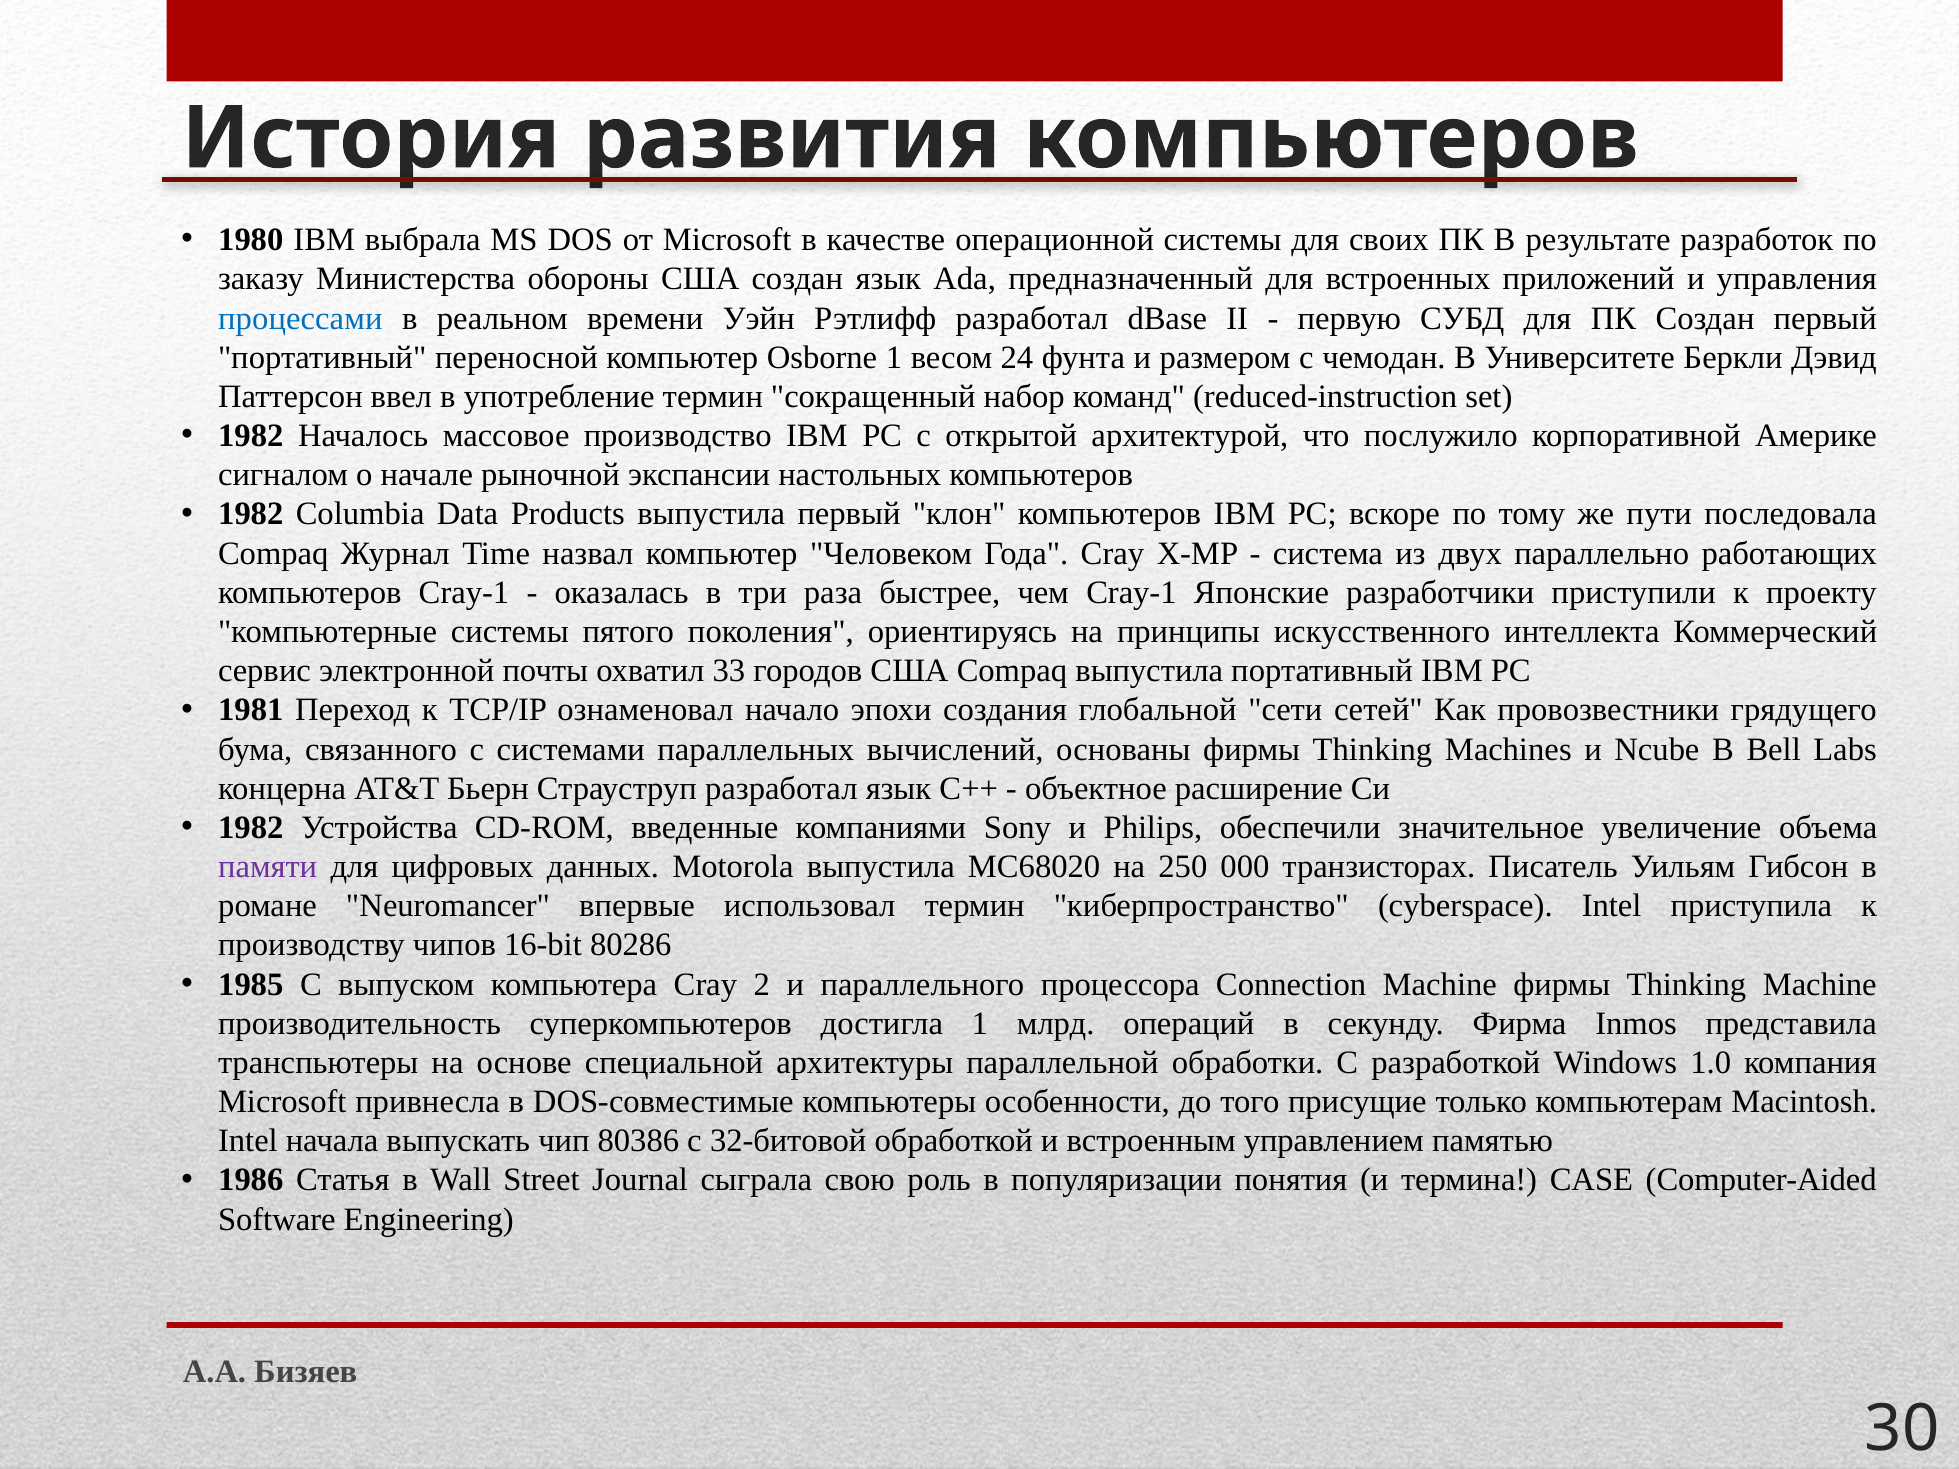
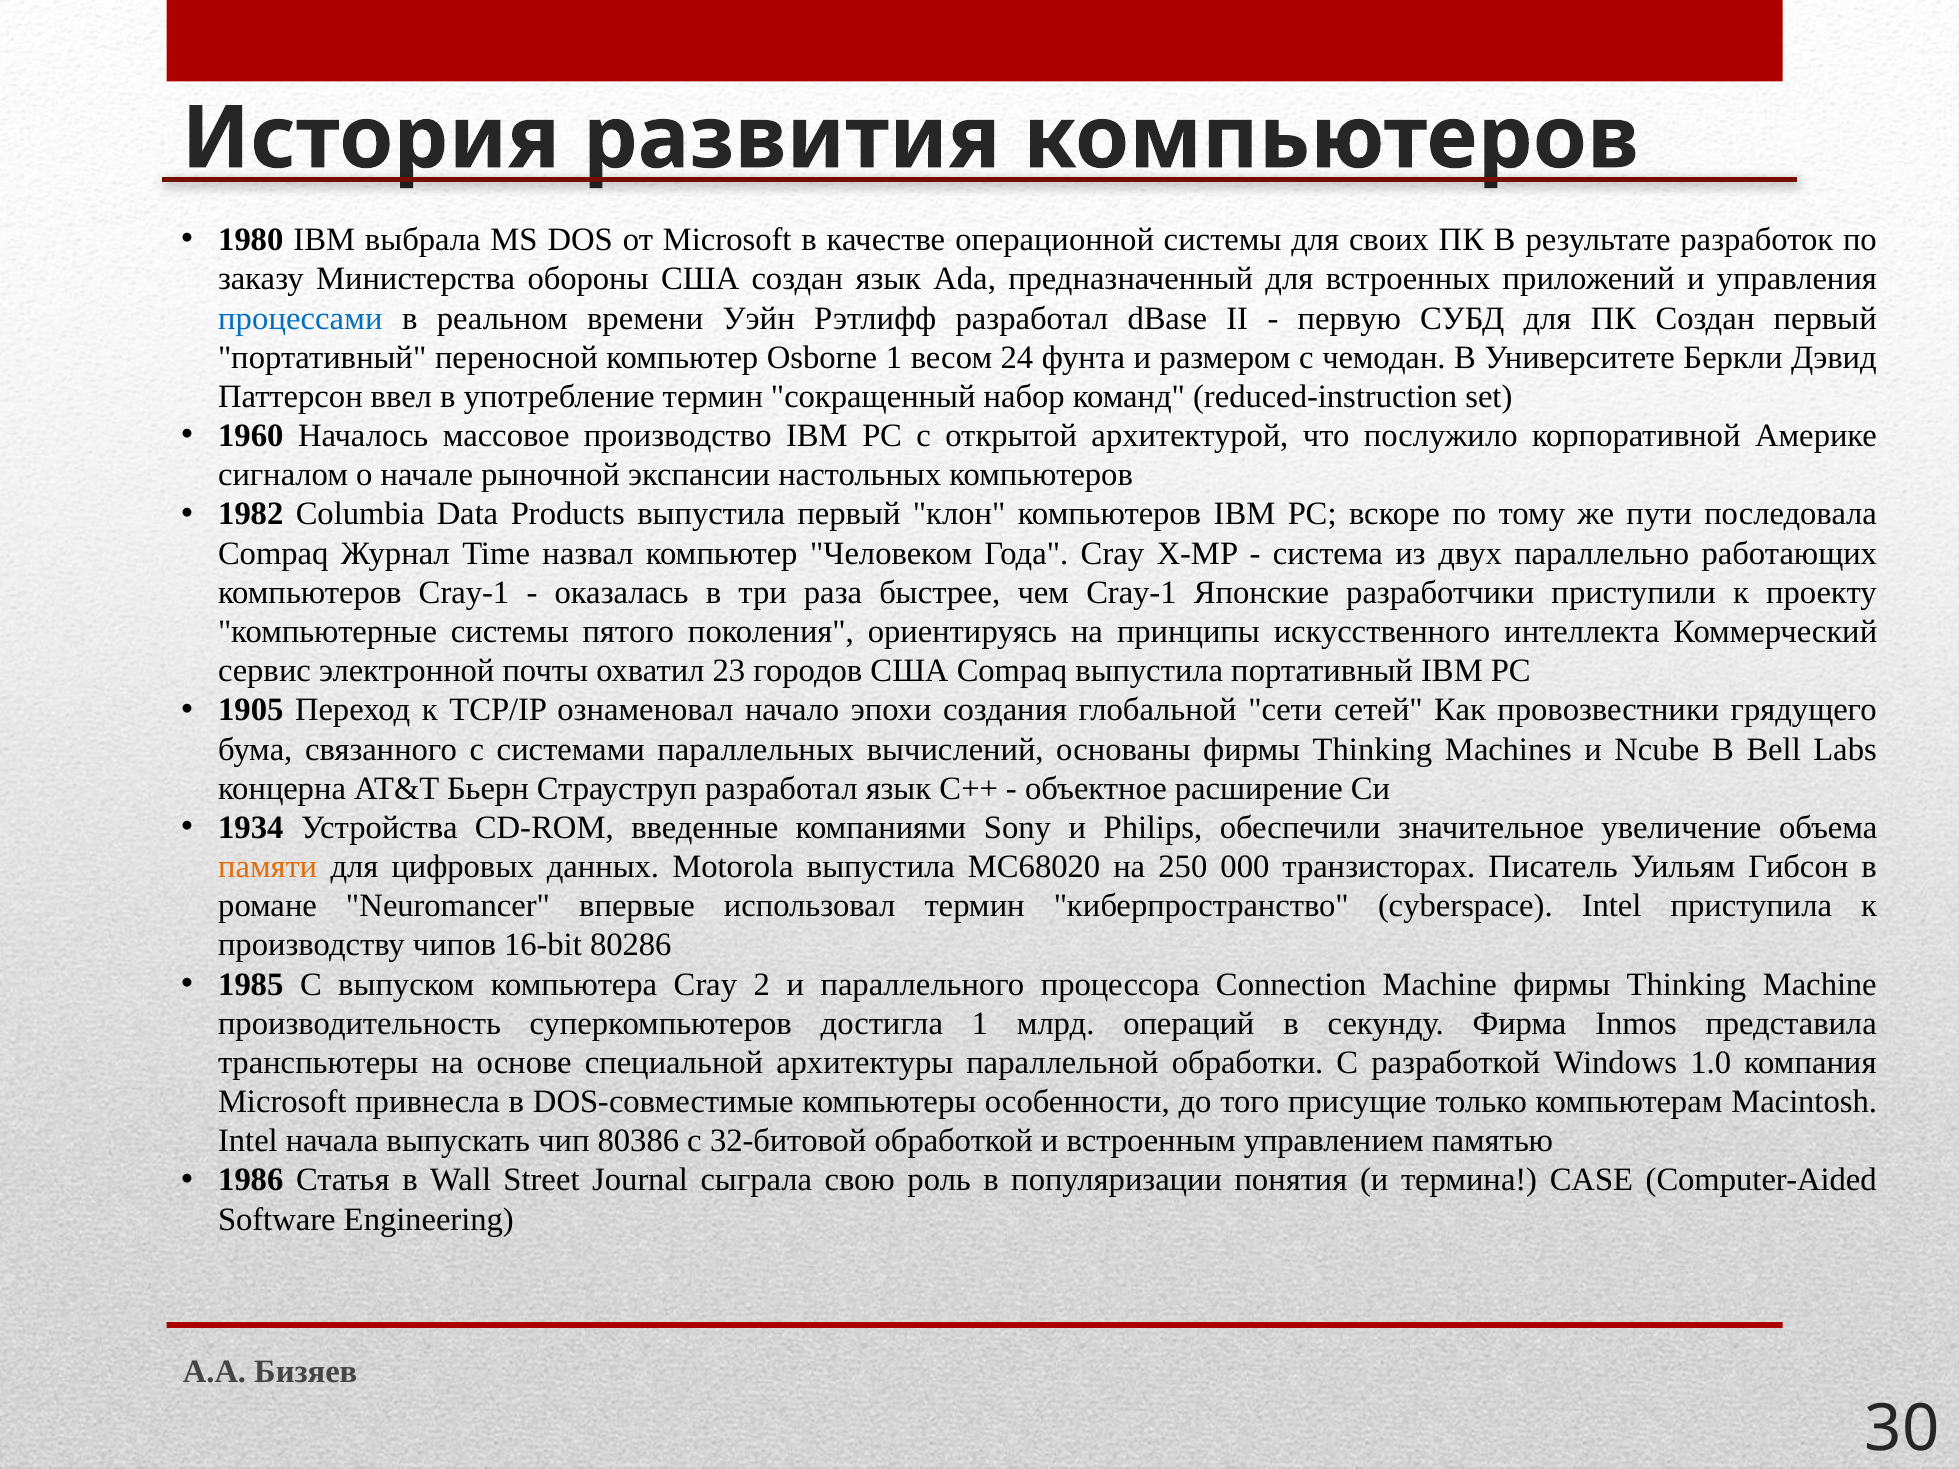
1982: 1982 -> 1960 (251, 436)
33: 33 -> 23 (729, 671)
1981: 1981 -> 1905 (251, 710)
1982: 1982 -> 1934 (251, 828)
памяти colour: purple -> orange (268, 867)
